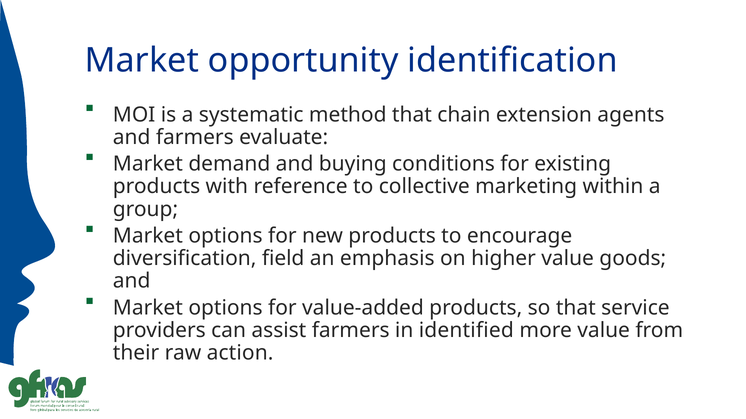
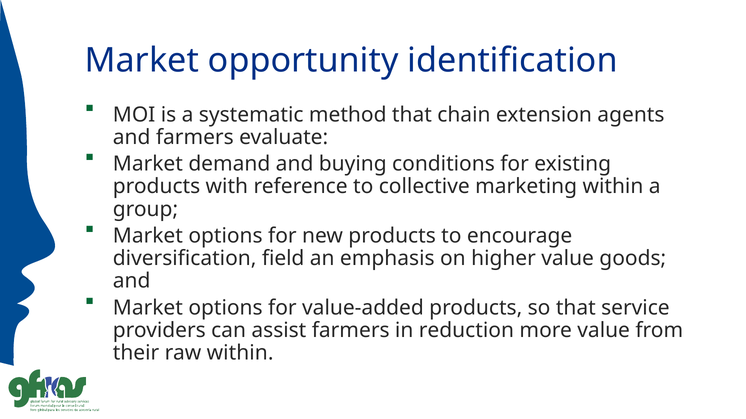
identified: identified -> reduction (466, 331)
raw action: action -> within (240, 353)
